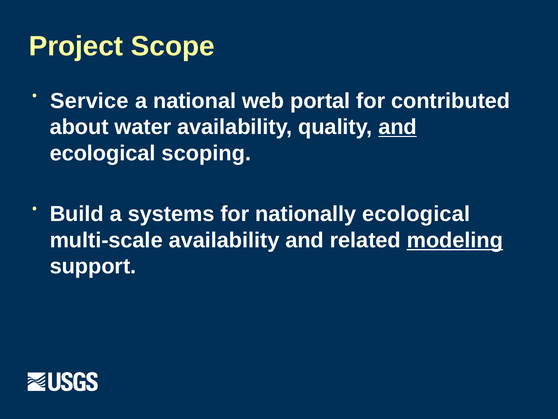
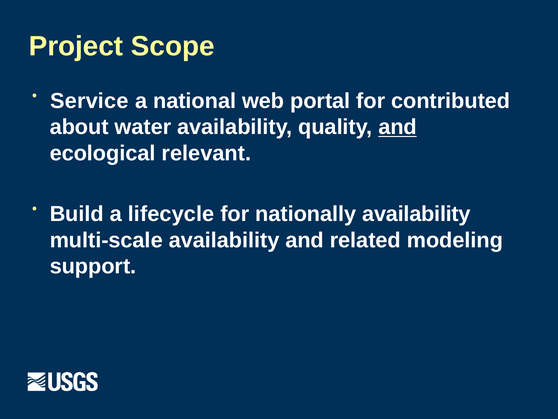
scoping: scoping -> relevant (206, 153)
systems: systems -> lifecycle (171, 214)
nationally ecological: ecological -> availability (416, 214)
modeling underline: present -> none (455, 240)
